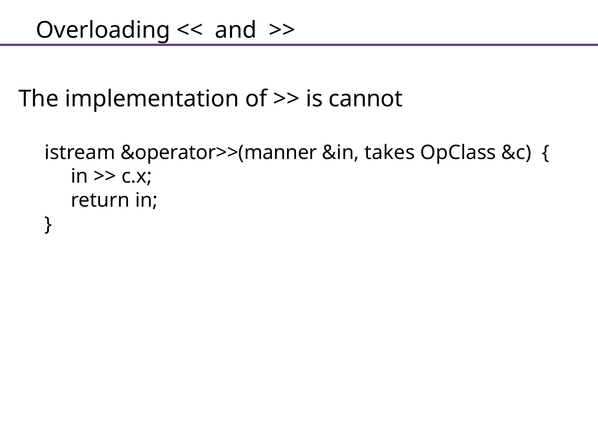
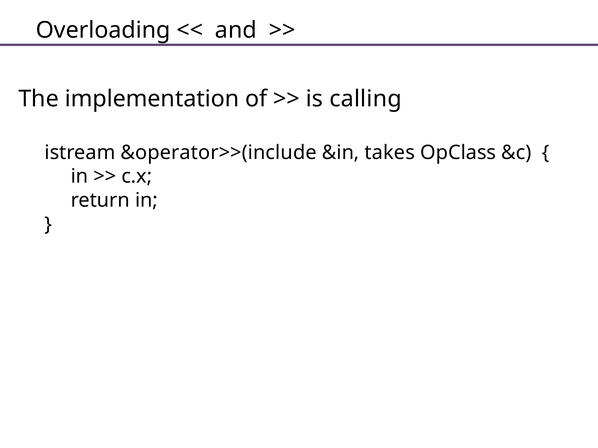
cannot: cannot -> calling (366, 99)
&operator>>(manner: &operator>>(manner -> &operator>>(include (219, 153)
